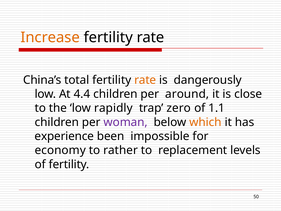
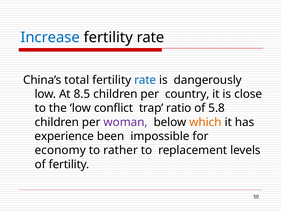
Increase colour: orange -> blue (50, 37)
rate colour: orange -> blue (145, 80)
4.4: 4.4 -> 8.5 (82, 94)
around: around -> country (187, 94)
rapidly: rapidly -> conflict (114, 108)
zero: zero -> ratio (179, 108)
1.1: 1.1 -> 5.8 (217, 108)
